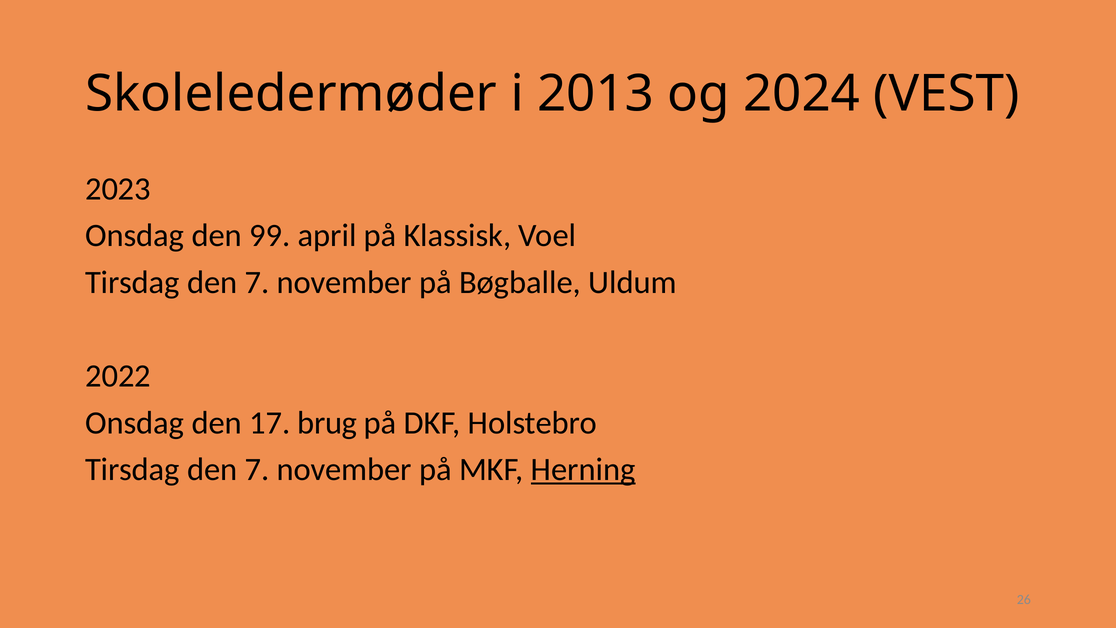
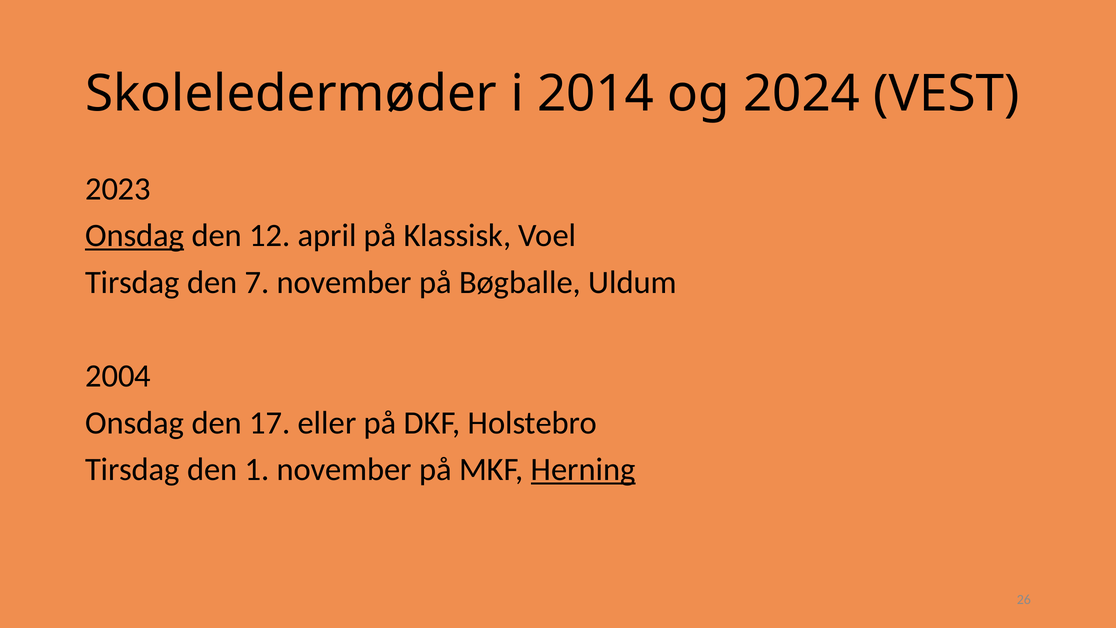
2013: 2013 -> 2014 (596, 94)
Onsdag underline: none -> present (135, 235)
99: 99 -> 12 (270, 235)
2022: 2022 -> 2004 (118, 376)
brug: brug -> eller (327, 423)
7: 7 -> 1 (257, 469)
